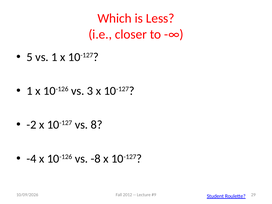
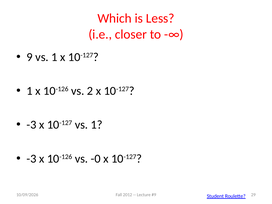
5: 5 -> 9 (30, 57)
3: 3 -> 2 (90, 91)
-2: -2 -> -3 (31, 125)
10-127 vs 8: 8 -> 1 (97, 125)
-4: -4 -> -3 (31, 159)
-8: -8 -> -0 (96, 159)
